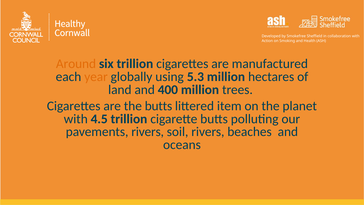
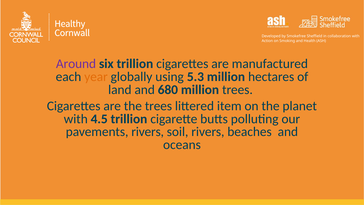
Around colour: orange -> purple (76, 64)
400: 400 -> 680 (168, 90)
the butts: butts -> trees (158, 106)
